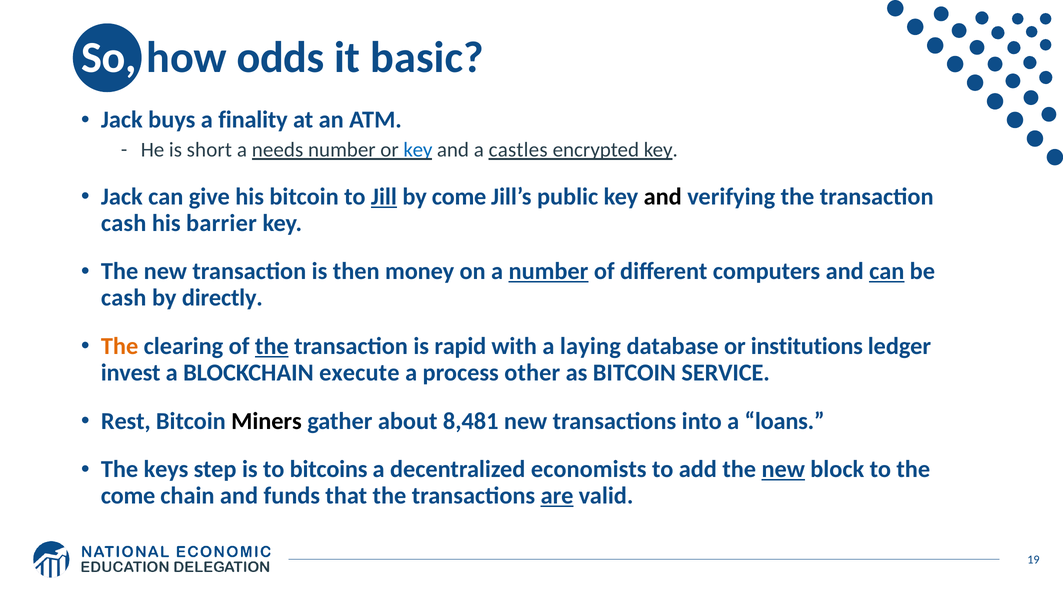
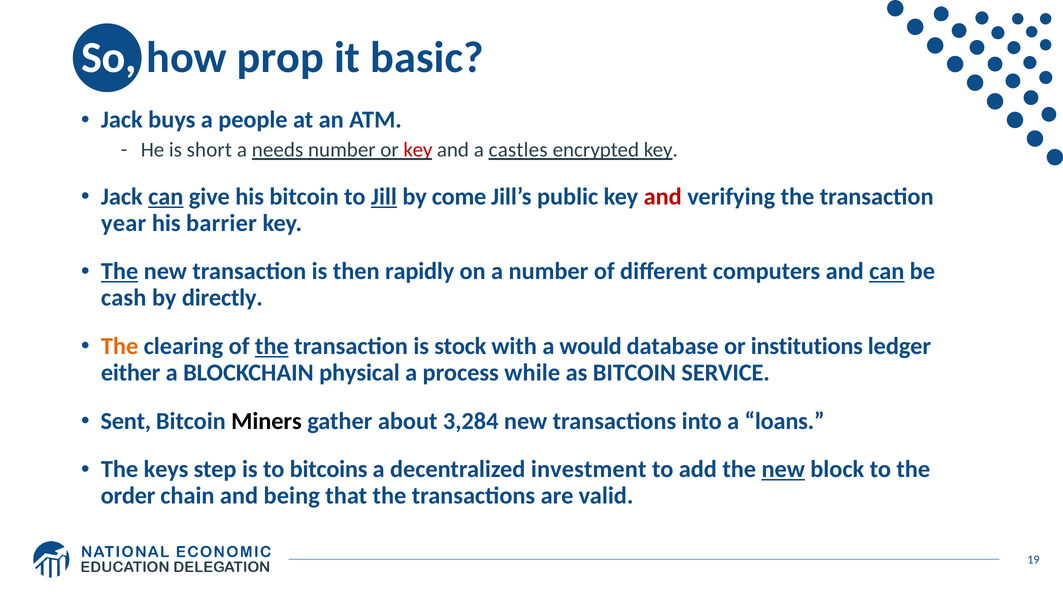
odds: odds -> prop (280, 57)
finality: finality -> people (253, 120)
key colour: blue -> red (418, 150)
can underline: none -> present (166, 197)
and colour: black -> red (663, 197)
cash: cash -> year (124, 223)
The underline: none -> present (120, 271)
money: money -> rapidly (420, 271)
number underline: present -> none (548, 271)
rapid: rapid -> stock (460, 346)
laying: laying -> would (591, 346)
invest: invest -> either (131, 372)
execute: execute -> physical (359, 372)
other: other -> while (532, 372)
Rest: Rest -> Sent (126, 421)
8,481: 8,481 -> 3,284 (471, 421)
economists: economists -> investment (589, 469)
come: come -> order (128, 496)
funds: funds -> being (292, 496)
are underline: present -> none (557, 496)
